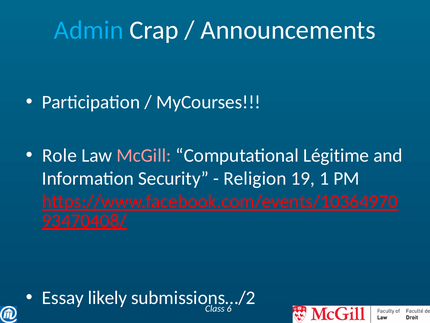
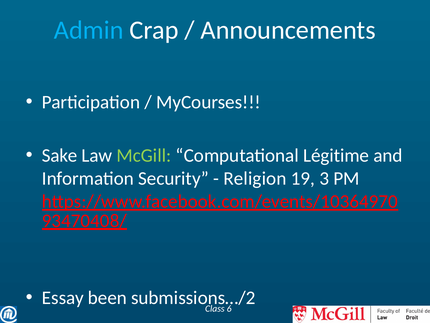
Role: Role -> Sake (60, 155)
McGill colour: pink -> light green (144, 155)
1: 1 -> 3 (324, 178)
likely: likely -> been (107, 297)
